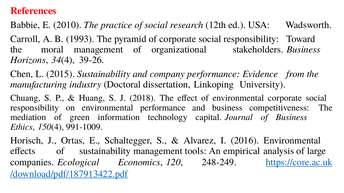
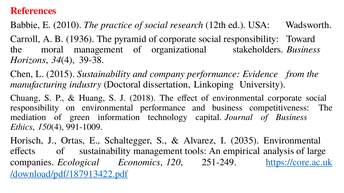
1993: 1993 -> 1936 (80, 39)
39-26: 39-26 -> 39-38 (92, 60)
2016: 2016 -> 2035 (245, 141)
248-249: 248-249 -> 251-249 (219, 163)
